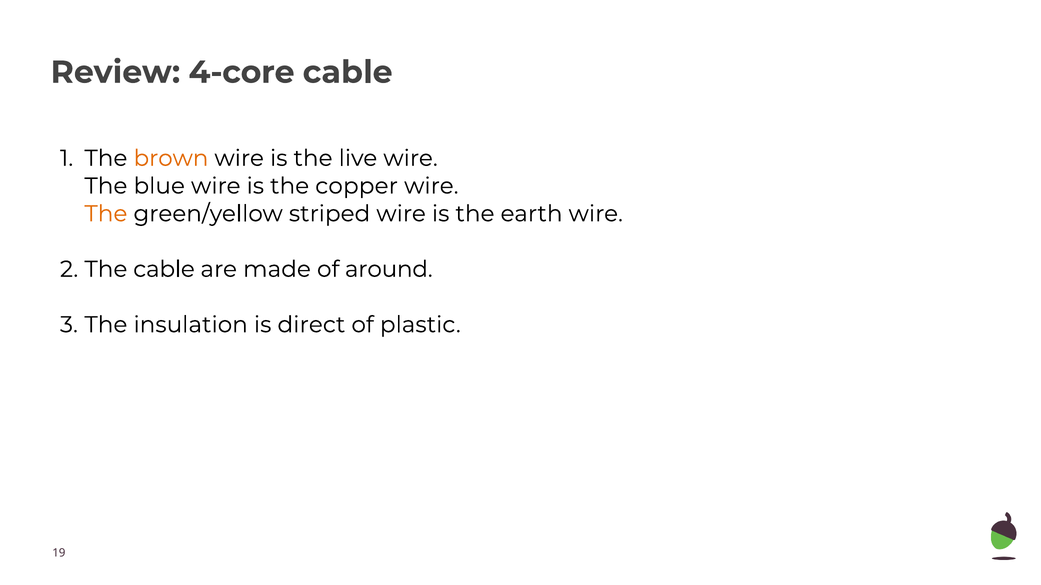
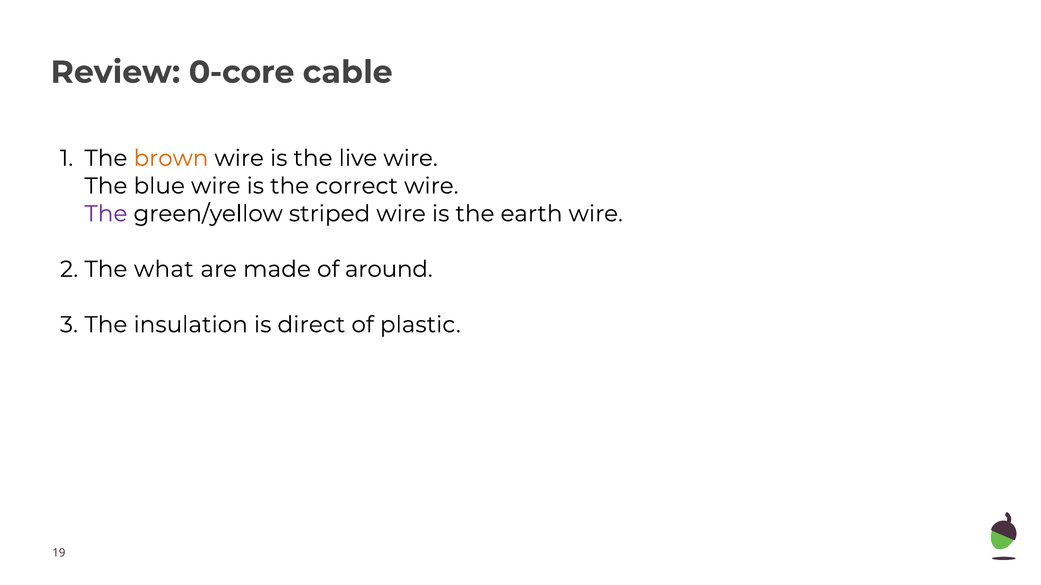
4-core: 4-core -> 0-core (242, 72)
copper: copper -> correct (357, 186)
The colour: orange -> purple (106, 214)
The cable: cable -> what (164, 269)
